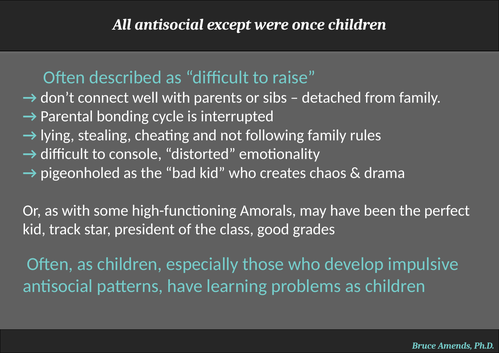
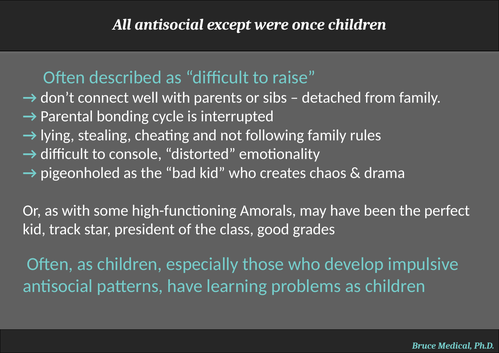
Amends: Amends -> Medical (455, 346)
